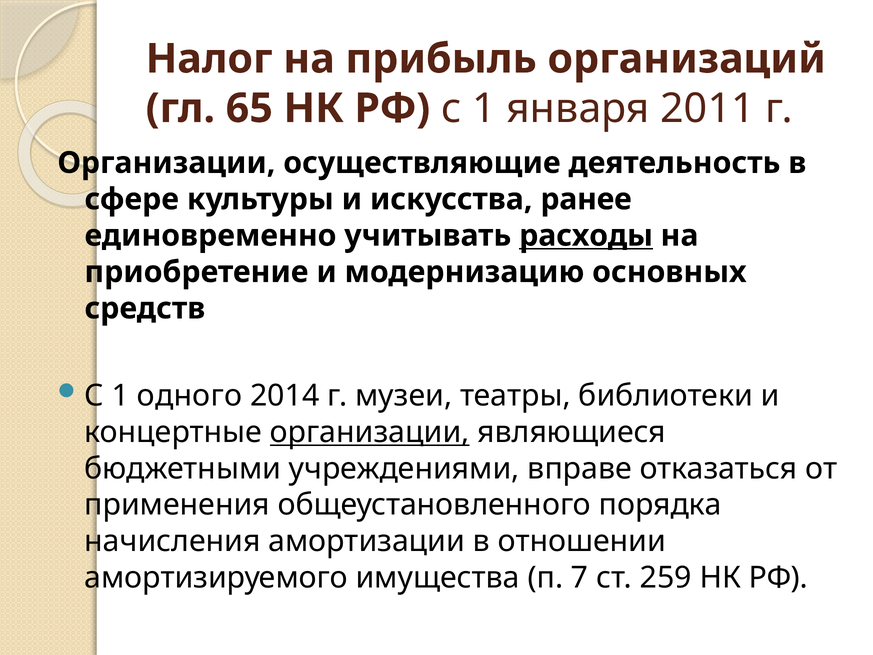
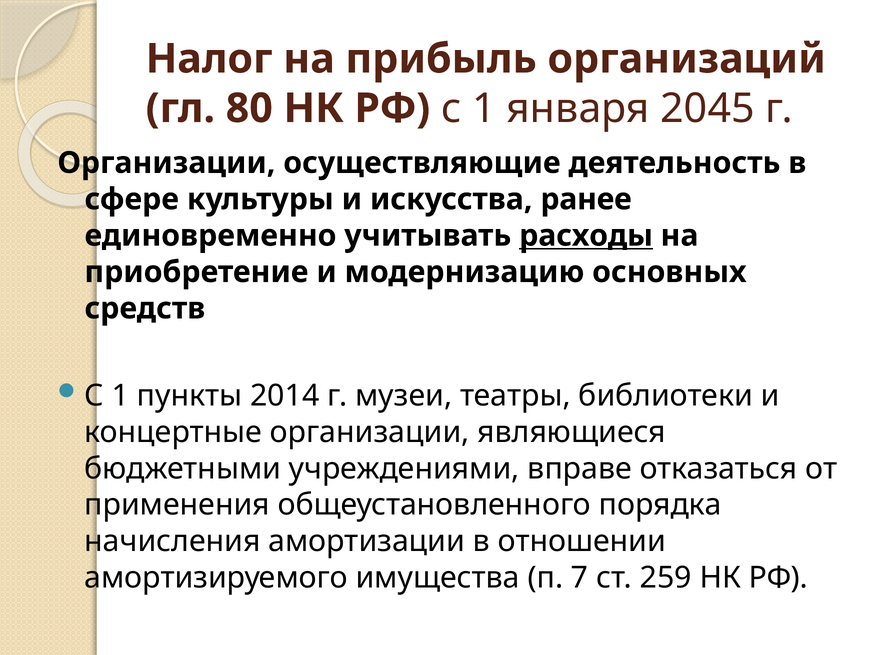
65: 65 -> 80 (249, 108)
2011: 2011 -> 2045 (708, 108)
одного: одного -> пункты (190, 396)
организации underline: present -> none (370, 432)
